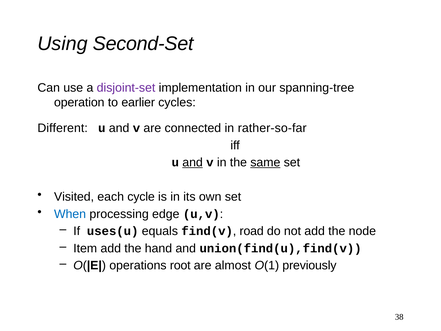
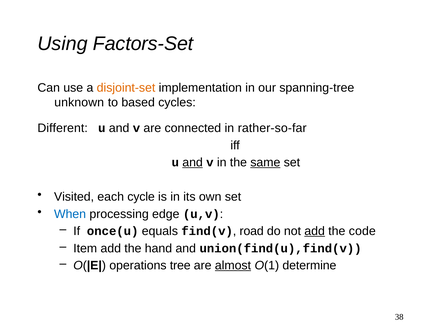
Second-Set: Second-Set -> Factors-Set (143, 44)
disjoint-set colour: purple -> orange (126, 88)
operation: operation -> unknown (79, 102)
earlier: earlier -> based (138, 102)
uses(u: uses(u -> once(u (113, 231)
add underline: none -> present (315, 231)
node: node -> code (362, 231)
root: root -> tree (180, 265)
almost underline: none -> present (233, 265)
previously: previously -> determine (309, 265)
